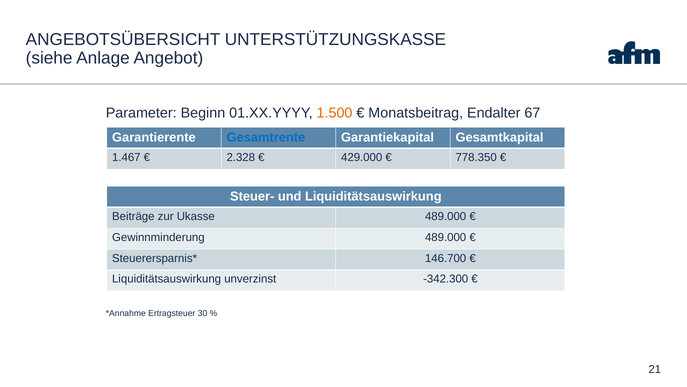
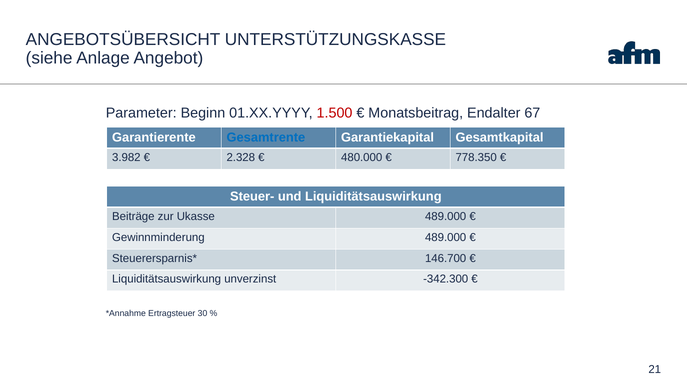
1.500 colour: orange -> red (335, 113)
1.467: 1.467 -> 3.982 (126, 157)
429.000: 429.000 -> 480.000 (362, 157)
